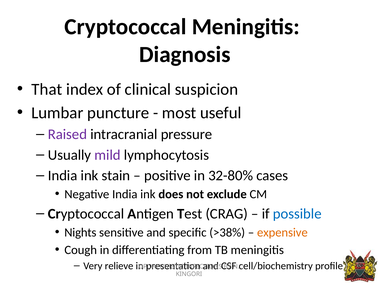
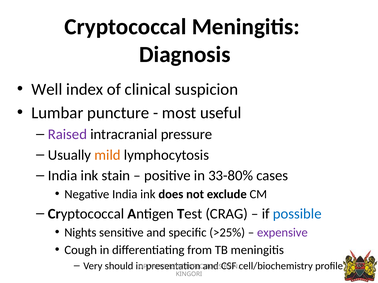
That: That -> Well (47, 89)
mild colour: purple -> orange (108, 155)
32-80%: 32-80% -> 33-80% (231, 176)
>38%: >38% -> >25% (227, 233)
expensive colour: orange -> purple (282, 233)
relieve: relieve -> should (119, 266)
